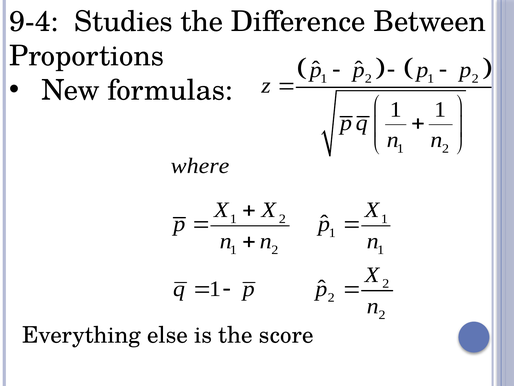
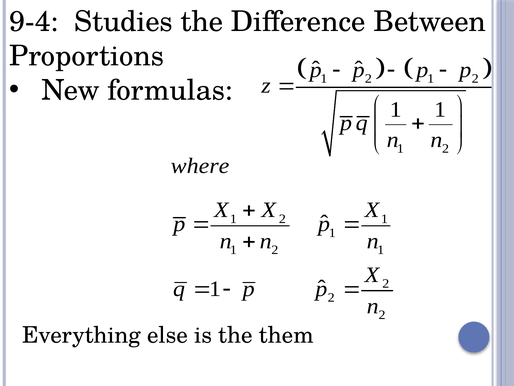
score: score -> them (286, 335)
